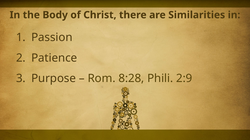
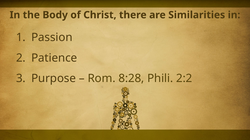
2:9: 2:9 -> 2:2 (184, 79)
